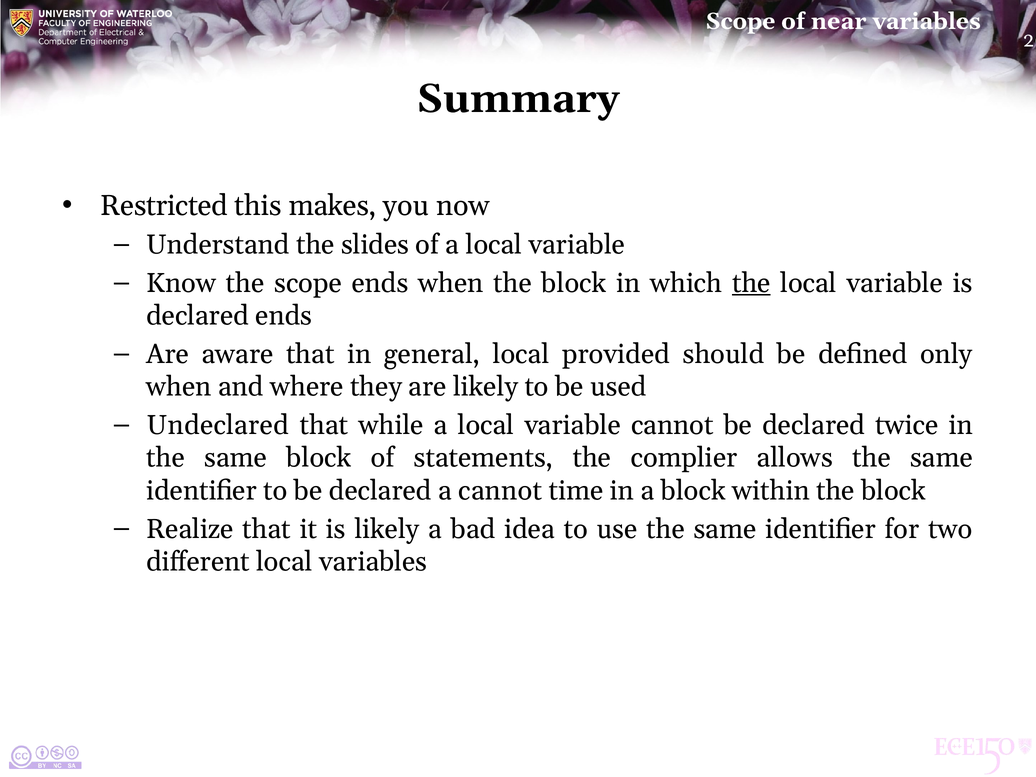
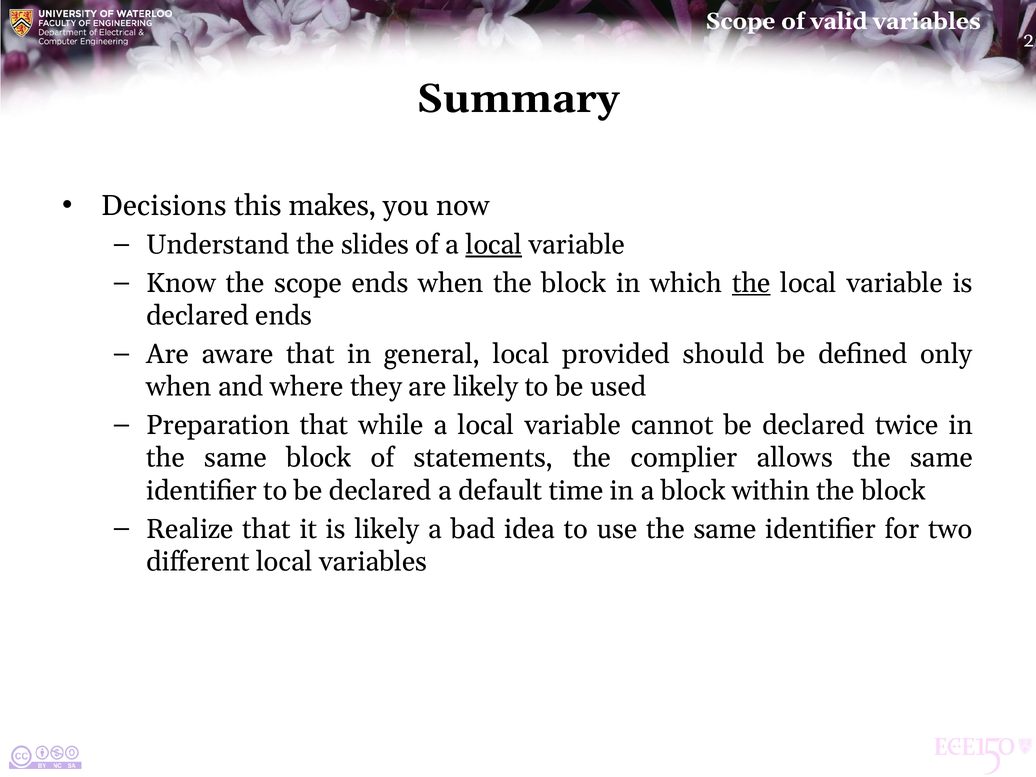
near: near -> valid (839, 21)
Restricted: Restricted -> Decisions (164, 206)
local underline: none -> present (494, 245)
Undeclared: Undeclared -> Preparation (218, 425)
a cannot: cannot -> default (500, 491)
